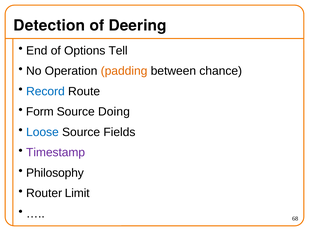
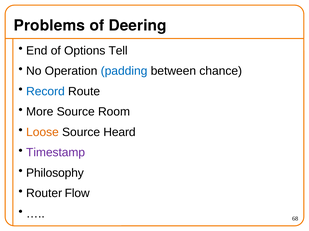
Detection: Detection -> Problems (49, 26)
padding colour: orange -> blue (124, 71)
Form: Form -> More (40, 112)
Doing: Doing -> Room (114, 112)
Loose colour: blue -> orange (42, 133)
Fields: Fields -> Heard (119, 133)
Limit: Limit -> Flow (77, 194)
